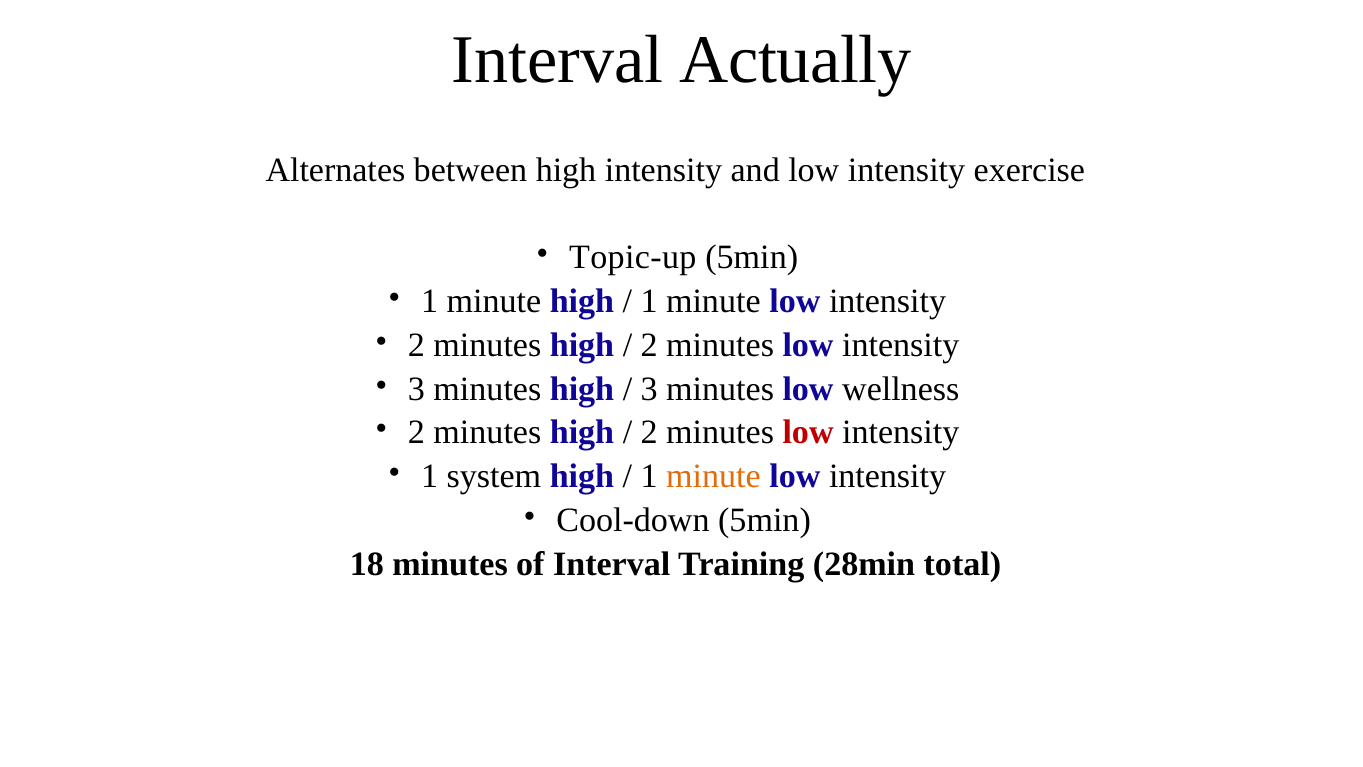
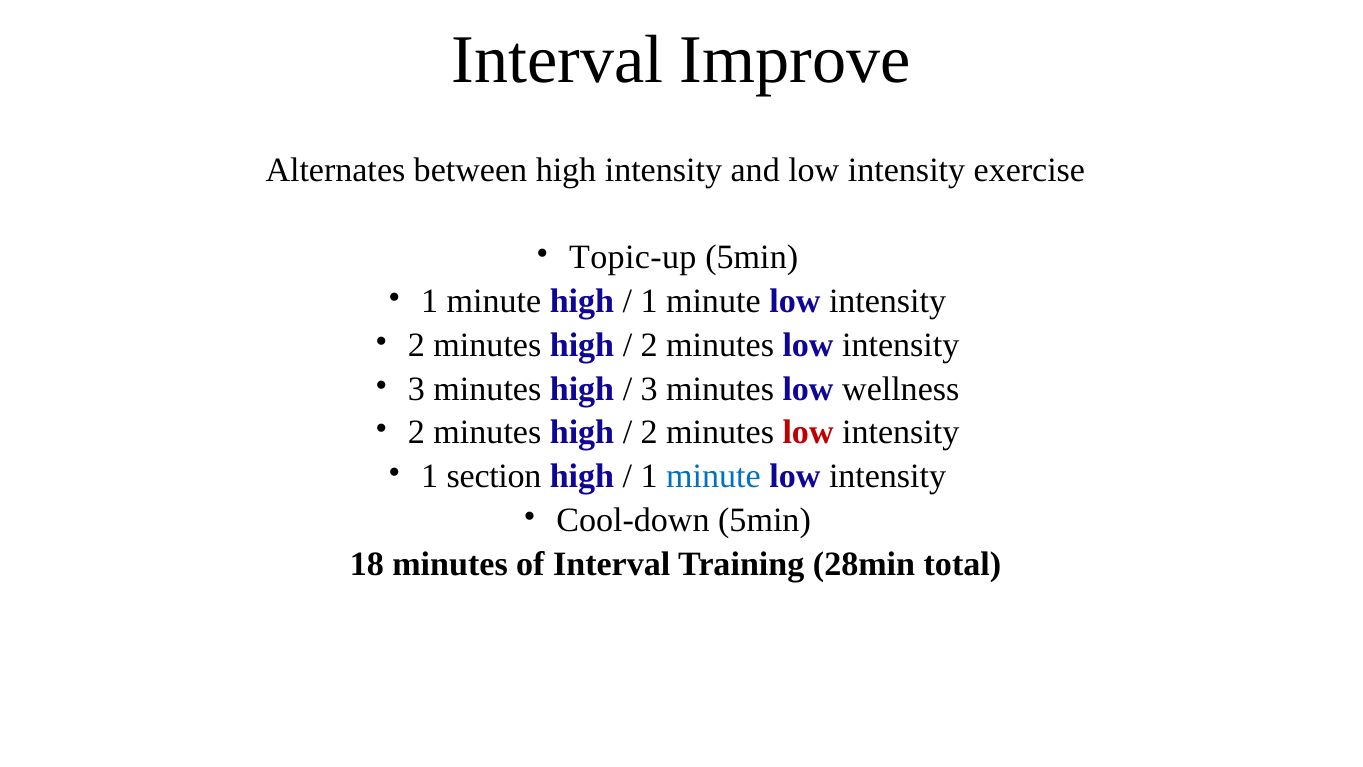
Actually: Actually -> Improve (795, 60)
system: system -> section (494, 476)
minute colour: orange -> blue (713, 476)
